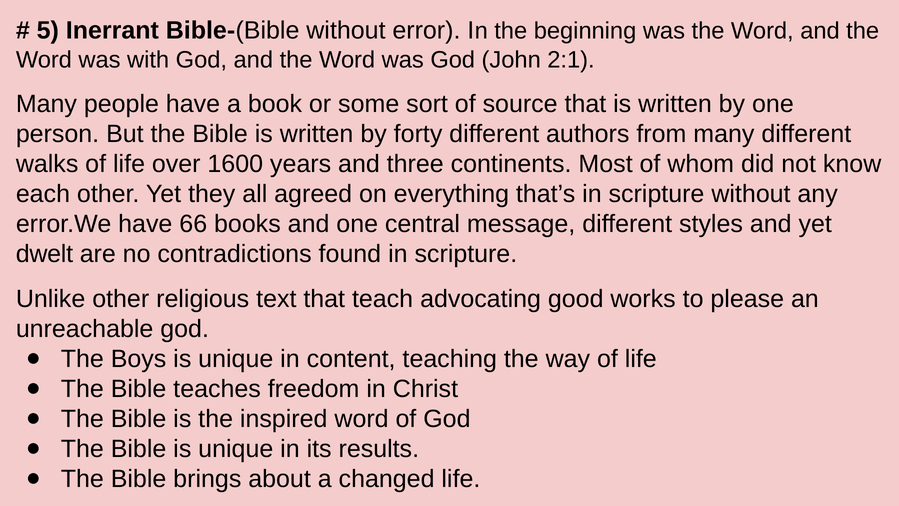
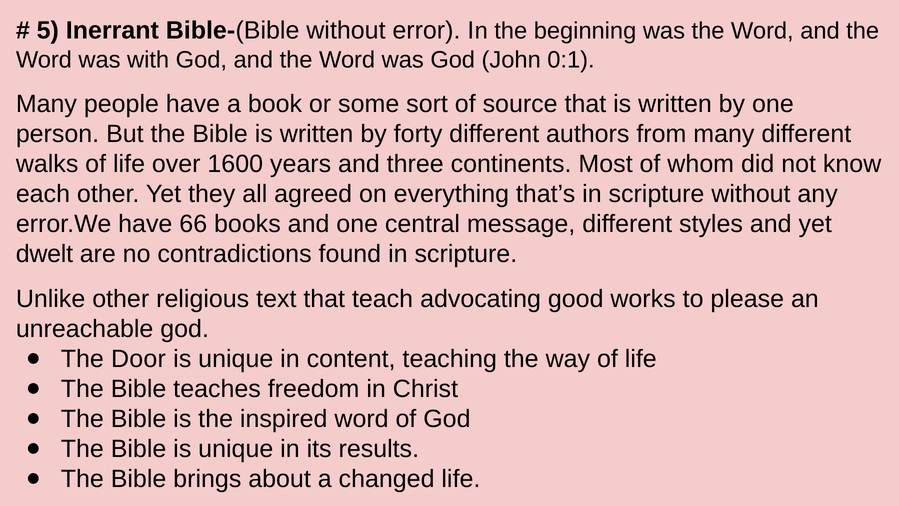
2:1: 2:1 -> 0:1 (571, 60)
Boys: Boys -> Door (138, 359)
